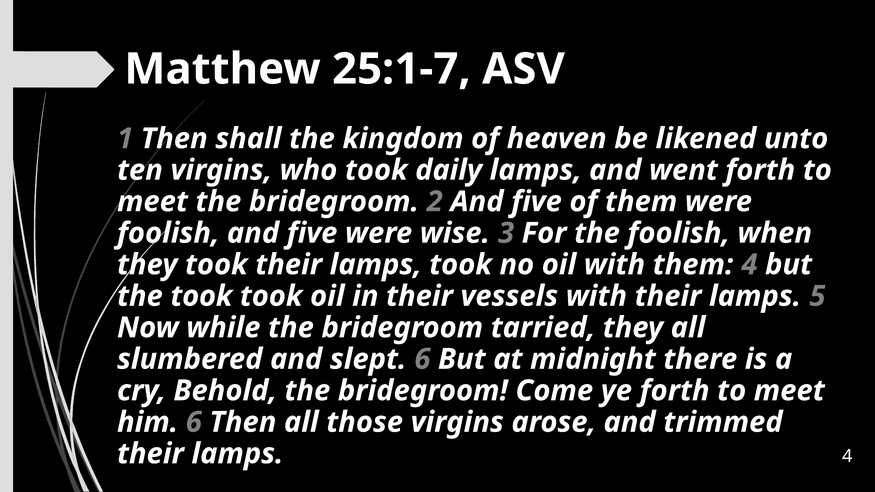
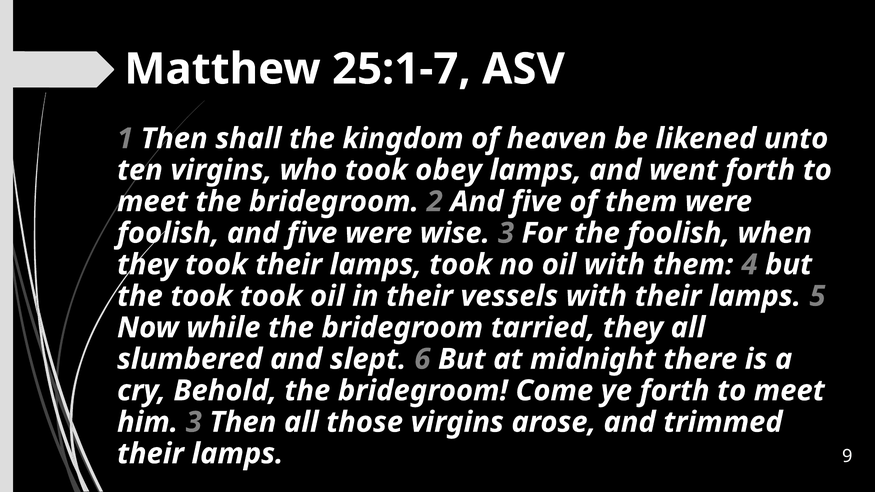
daily: daily -> obey (449, 170)
him 6: 6 -> 3 (194, 422)
lamps 4: 4 -> 9 (847, 457)
